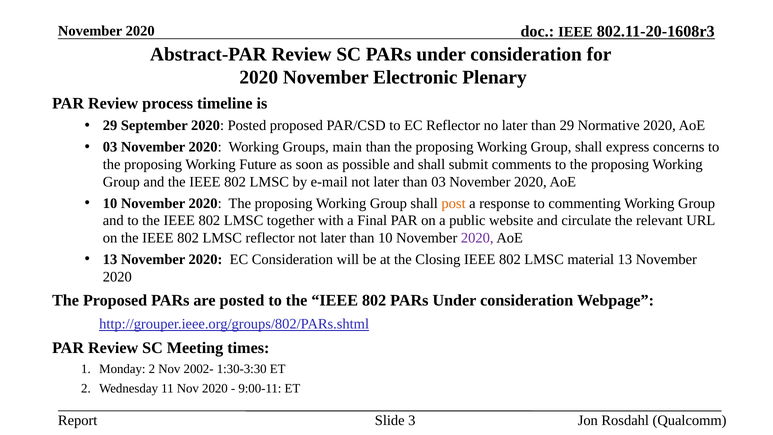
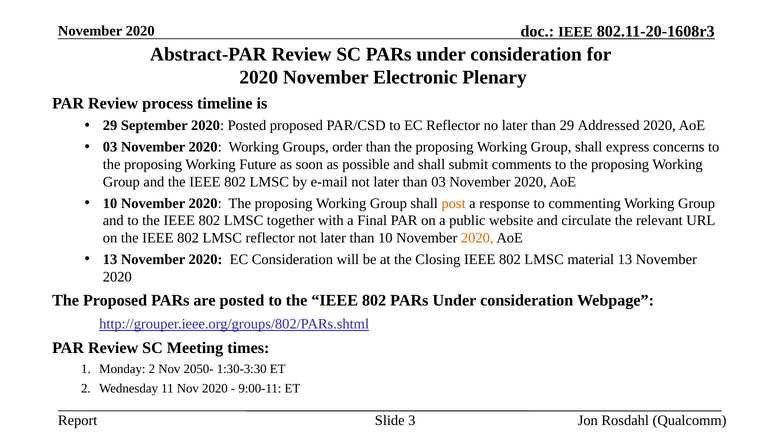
Normative: Normative -> Addressed (609, 126)
main: main -> order (347, 147)
2020 colour: purple -> orange (477, 238)
2002-: 2002- -> 2050- (199, 369)
